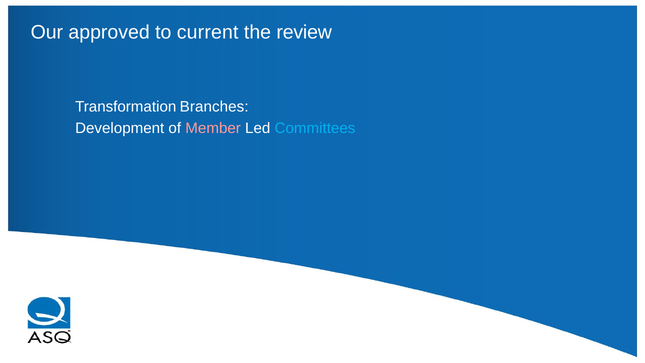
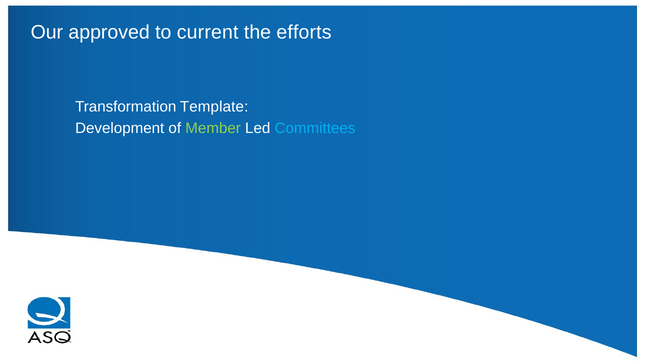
review: review -> efforts (304, 32)
Branches: Branches -> Template (214, 107)
Member colour: pink -> light green (213, 128)
